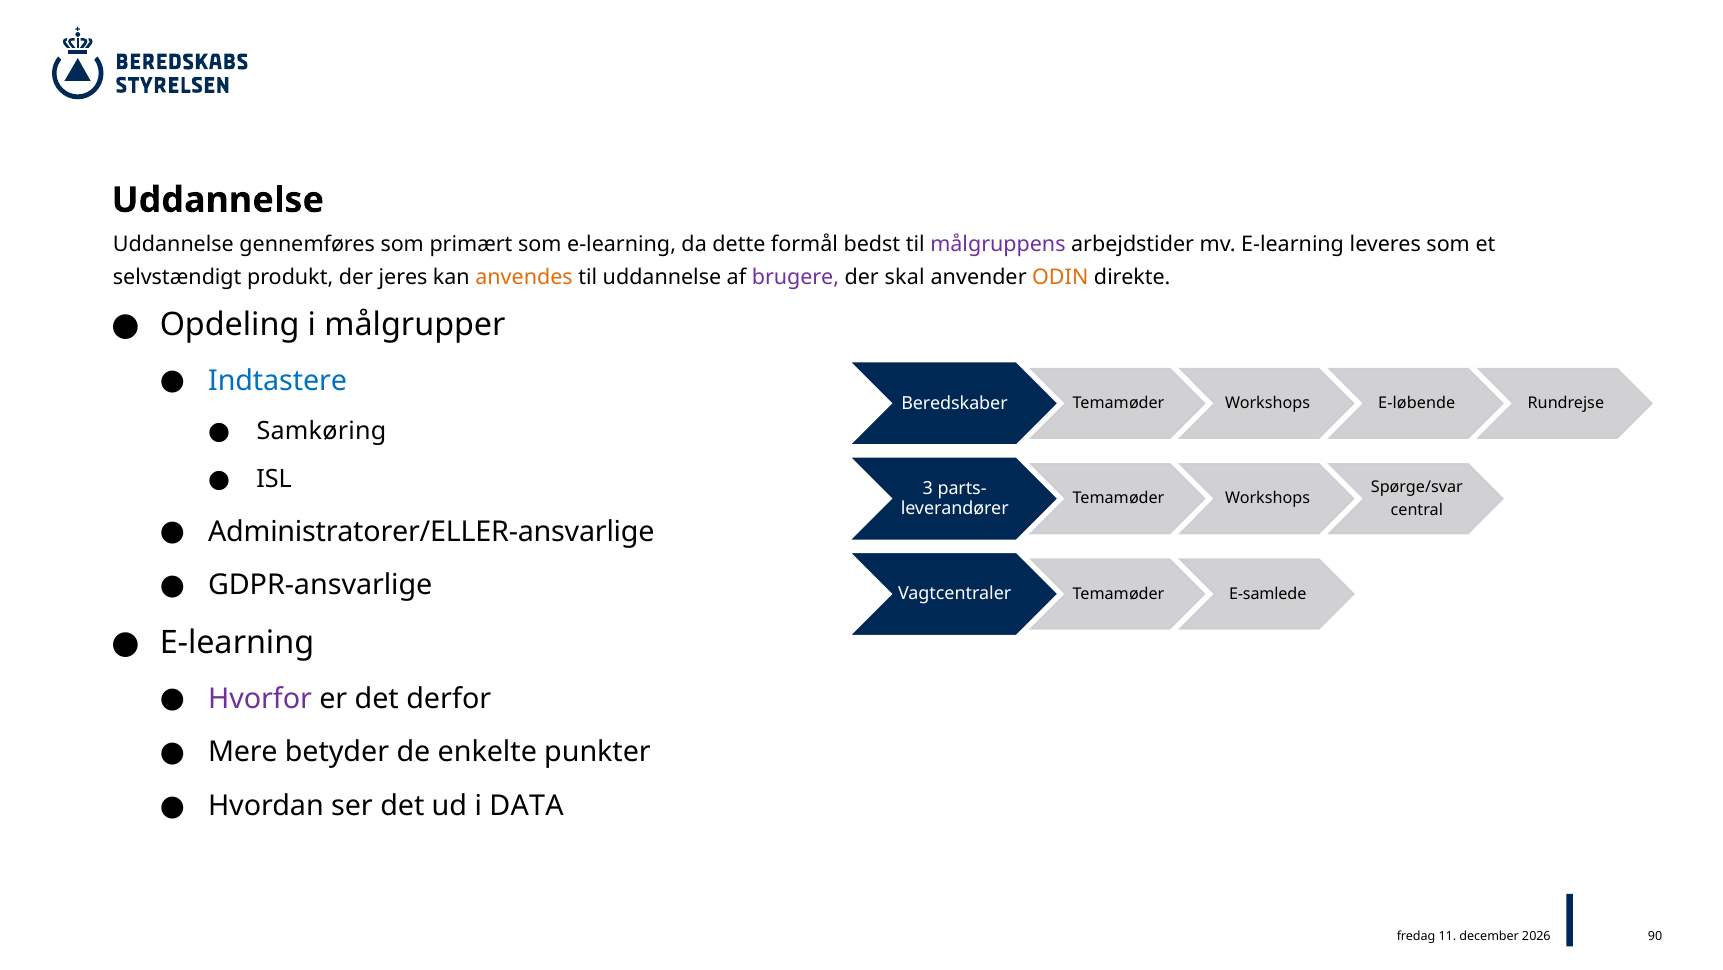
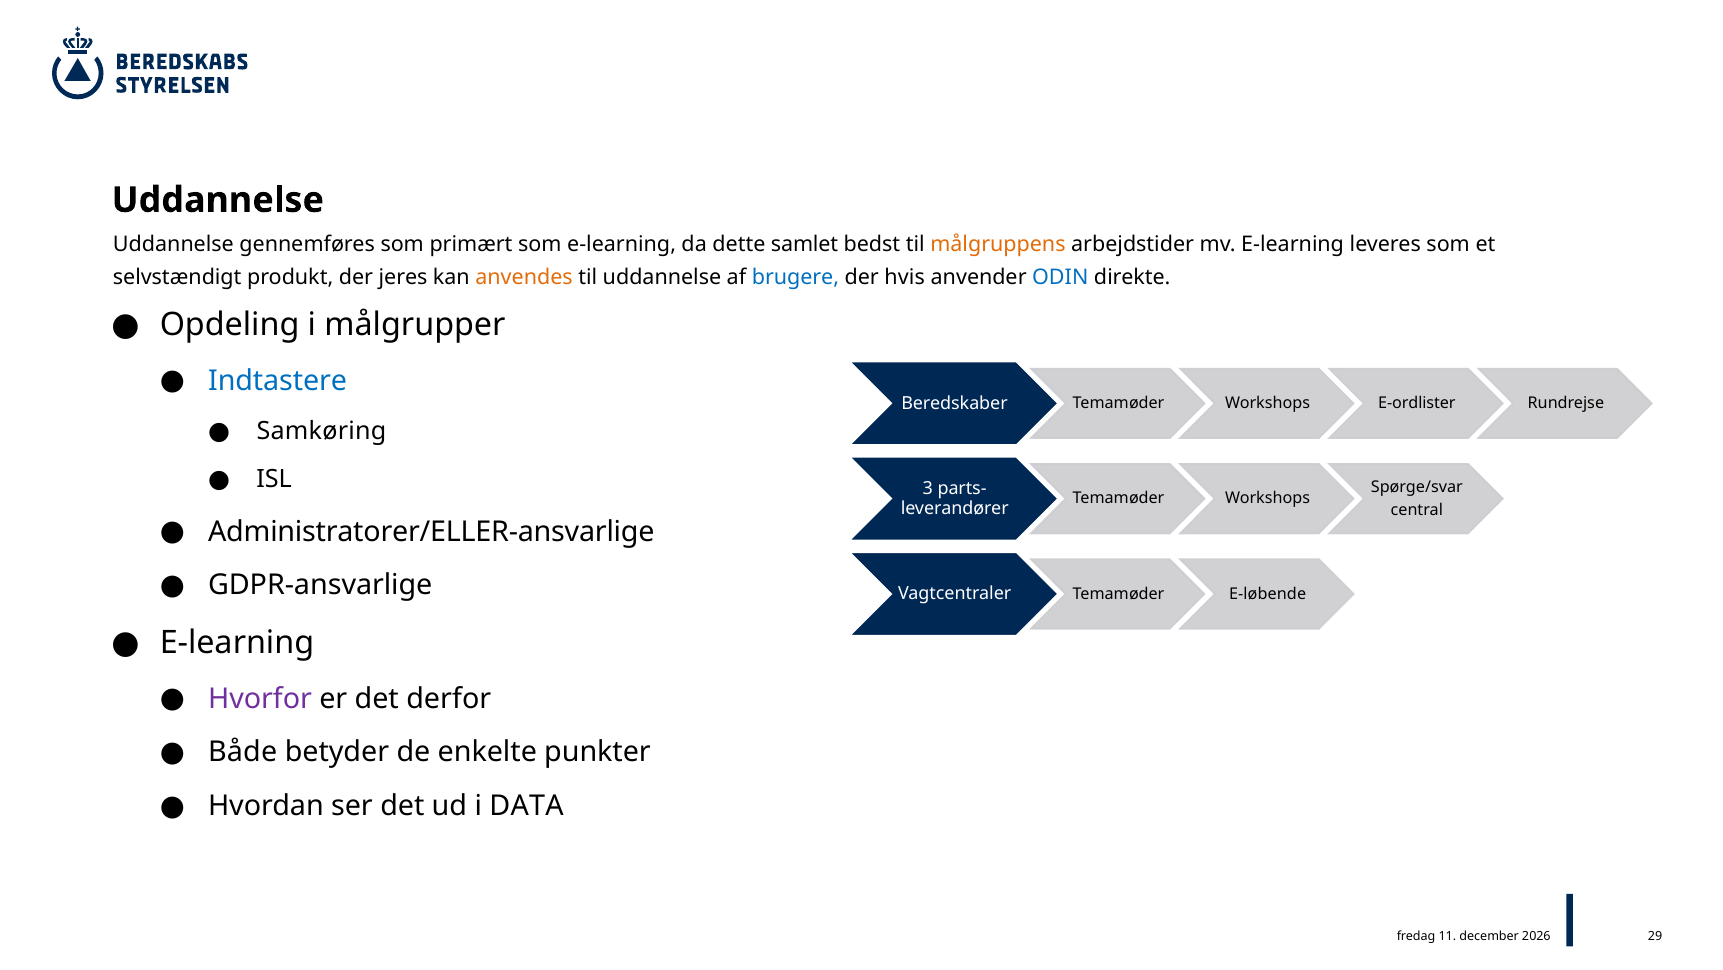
formål: formål -> samlet (805, 245)
målgruppens colour: purple -> orange (998, 245)
brugere colour: purple -> blue (795, 277)
skal: skal -> hvis (905, 277)
ODIN colour: orange -> blue (1060, 277)
E-løbende: E-løbende -> E-ordlister (1417, 403)
E-samlede: E-samlede -> E-løbende (1268, 594)
Mere: Mere -> Både (243, 752)
90: 90 -> 29 (1655, 936)
